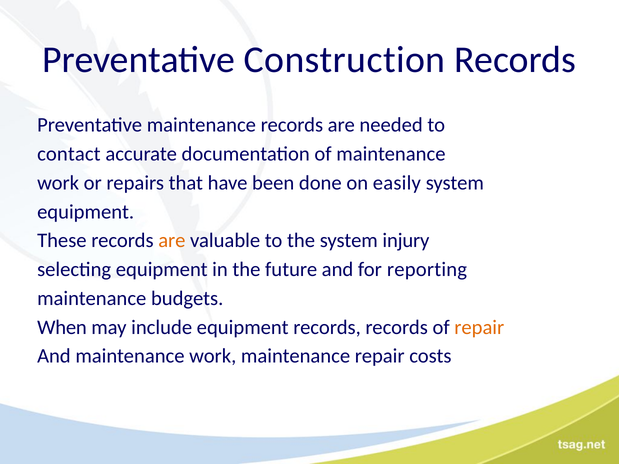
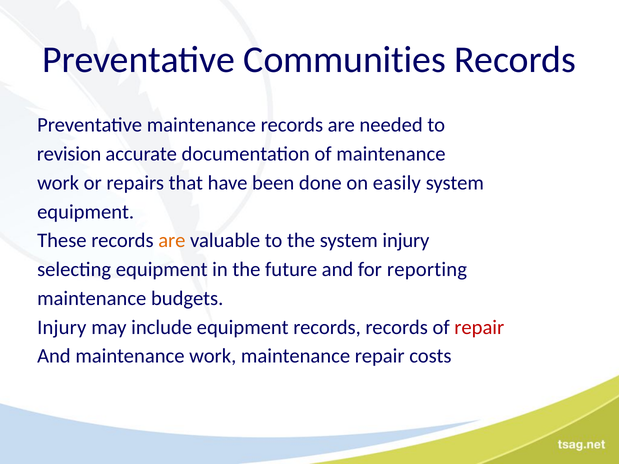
Construction: Construction -> Communities (345, 60)
contact: contact -> revision (69, 154)
When: When -> Injury (62, 327)
repair colour: orange -> red (479, 327)
